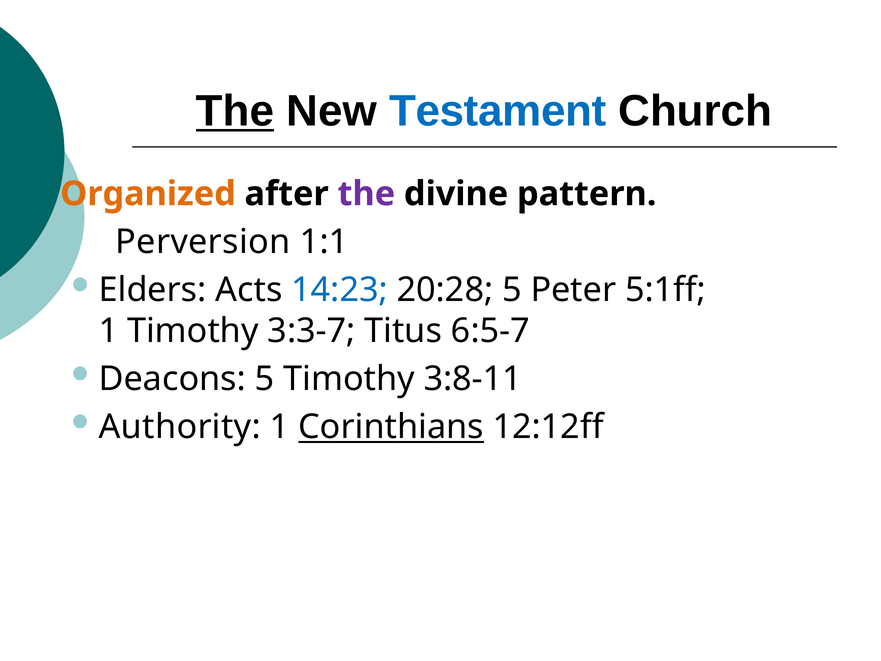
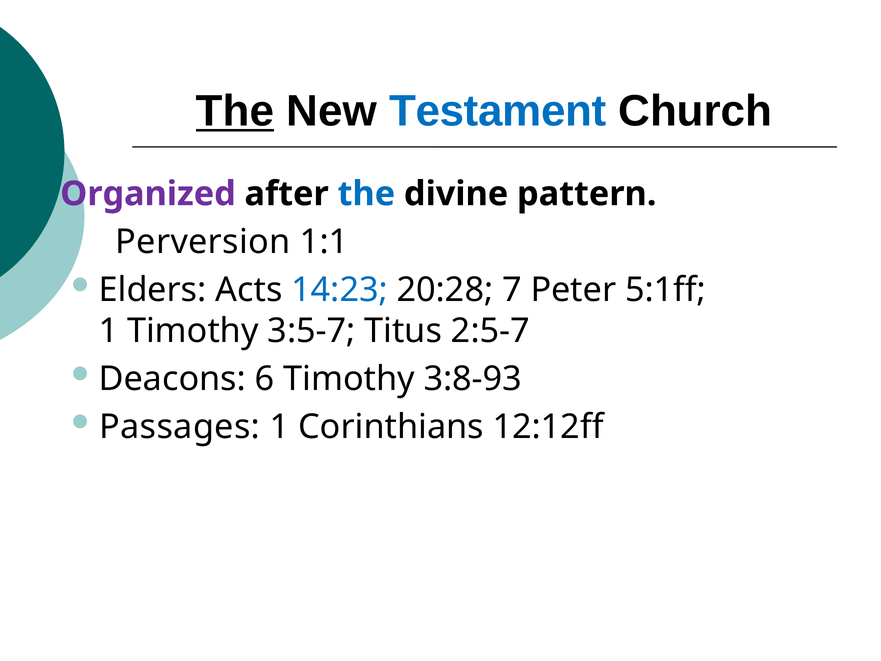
Organized colour: orange -> purple (148, 194)
the colour: purple -> blue (366, 194)
20:28 5: 5 -> 7 (512, 290)
3:3-7: 3:3-7 -> 3:5-7 (311, 331)
6:5-7: 6:5-7 -> 2:5-7 (490, 331)
Deacons 5: 5 -> 6 (265, 379)
3:8-11: 3:8-11 -> 3:8-93 (473, 379)
Authority: Authority -> Passages (180, 427)
Corinthians underline: present -> none (391, 427)
